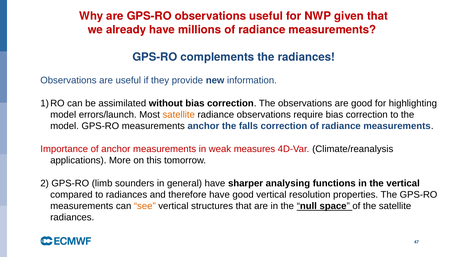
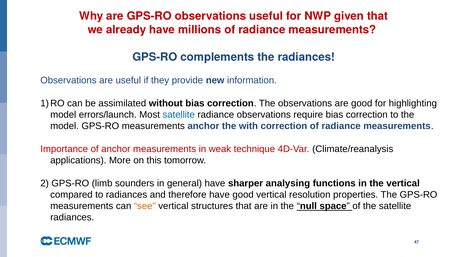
satellite colour: orange -> blue (179, 115)
falls: falls -> with (248, 126)
measures: measures -> technique (254, 149)
